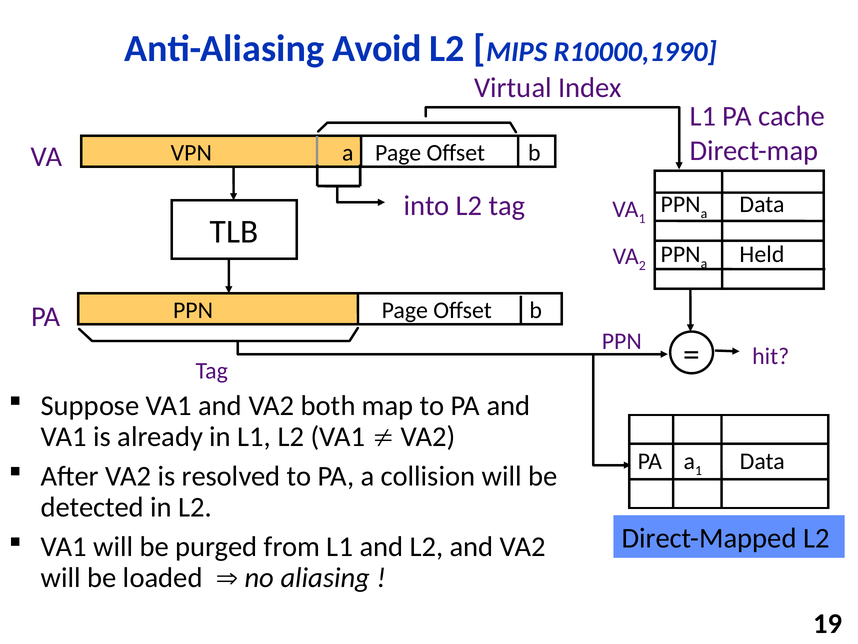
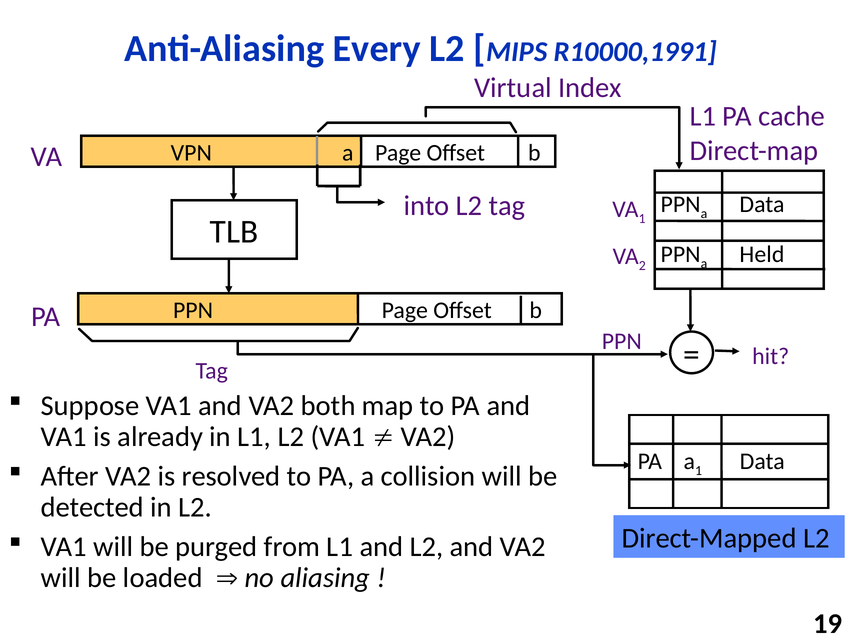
Avoid: Avoid -> Every (377, 49)
R10000,1990: R10000,1990 -> R10000,1991 (635, 52)
